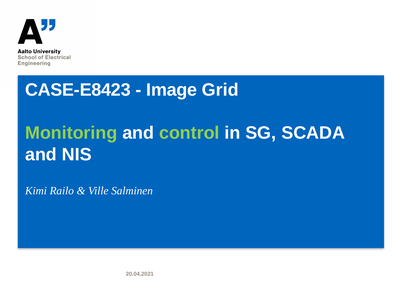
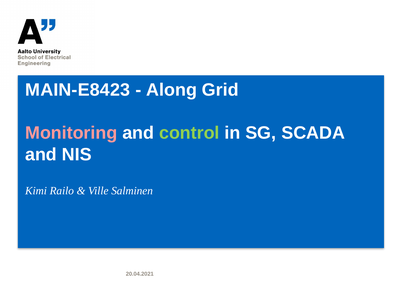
CASE-E8423: CASE-E8423 -> MAIN-E8423 (78, 90)
Image: Image -> Along (172, 90)
Monitoring colour: light green -> pink (71, 133)
